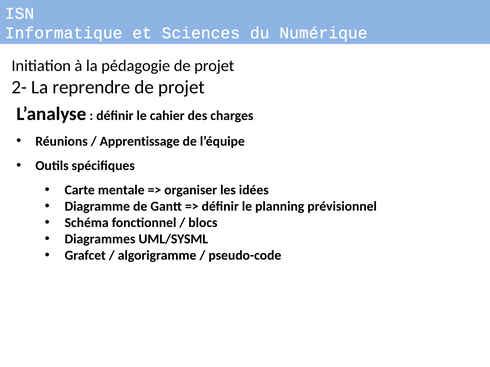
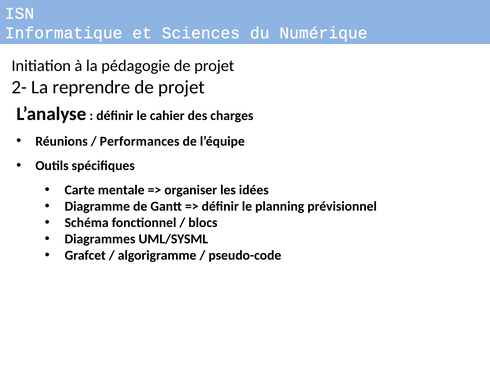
Apprentissage: Apprentissage -> Performances (140, 141)
